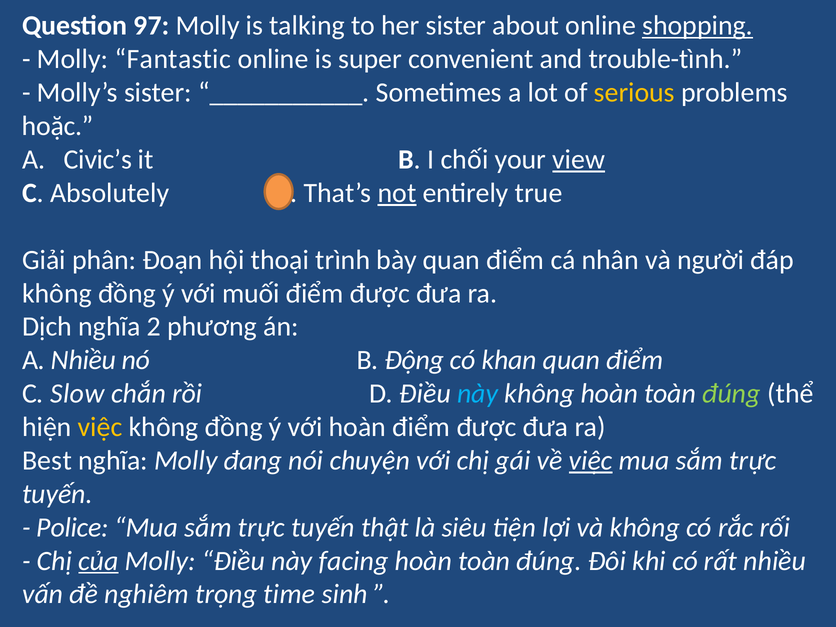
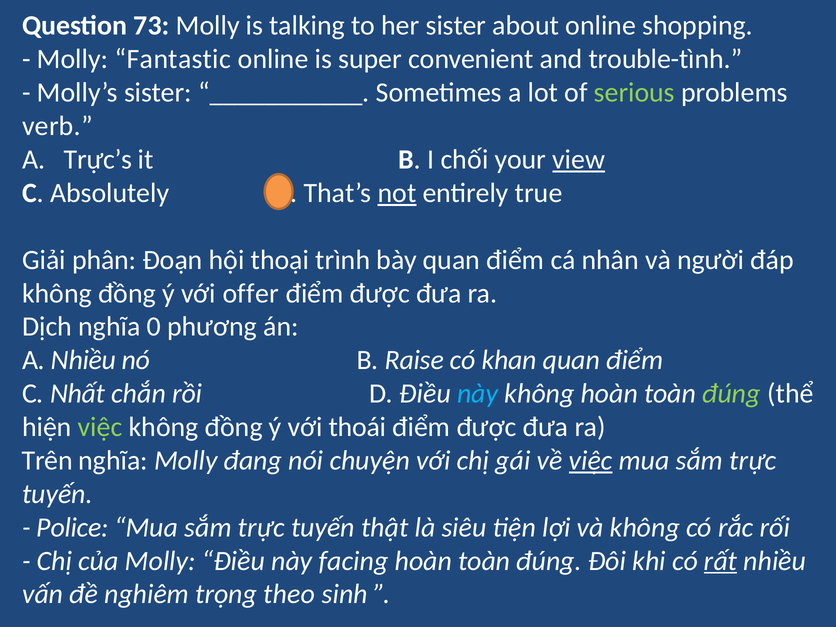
97: 97 -> 73 (151, 26)
shopping underline: present -> none (698, 26)
serious colour: yellow -> light green (634, 93)
hoặc: hoặc -> verb (57, 126)
Civic’s: Civic’s -> Trực’s (98, 160)
muối: muối -> offer (251, 293)
2: 2 -> 0 (154, 327)
Động: Động -> Raise (414, 360)
Slow: Slow -> Nhất (78, 394)
việc colour: yellow -> light green (100, 427)
với hoàn: hoàn -> thoái (358, 427)
Best: Best -> Trên (47, 461)
của underline: present -> none (99, 561)
rất underline: none -> present (721, 561)
time: time -> theo (289, 594)
